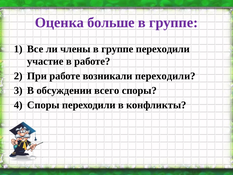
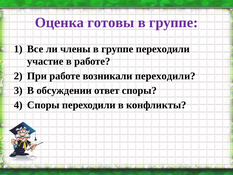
больше: больше -> готовы (111, 23)
всего: всего -> ответ (107, 90)
